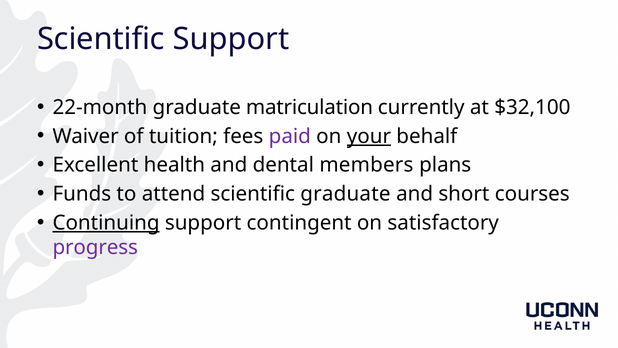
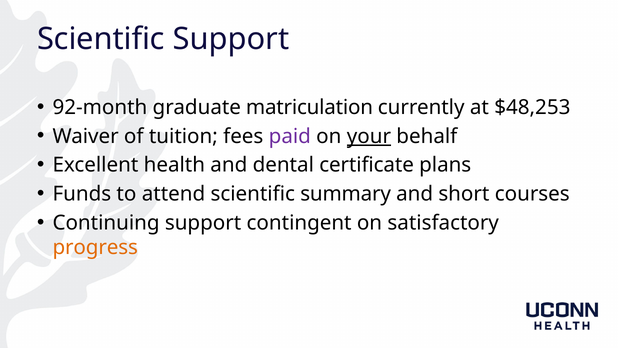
22-month: 22-month -> 92-month (100, 107)
$32,100: $32,100 -> $48,253 (532, 107)
members: members -> certificate (367, 165)
scientific graduate: graduate -> summary (346, 194)
Continuing underline: present -> none (106, 223)
progress colour: purple -> orange (95, 247)
